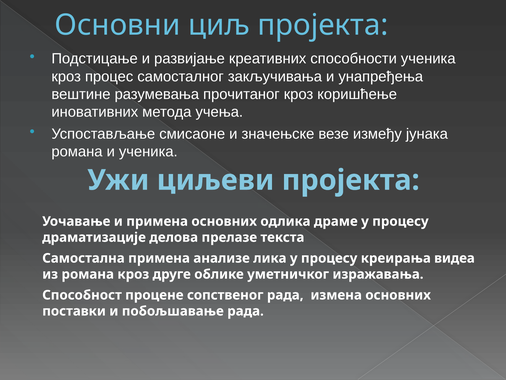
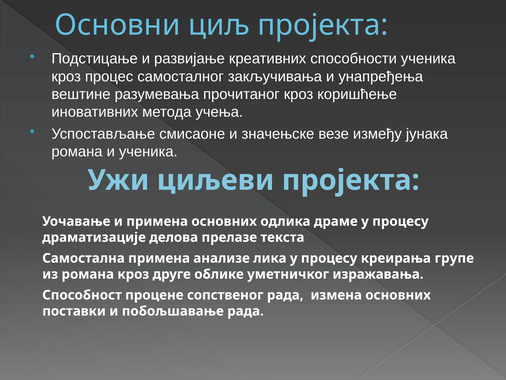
видеа: видеа -> групе (454, 258)
